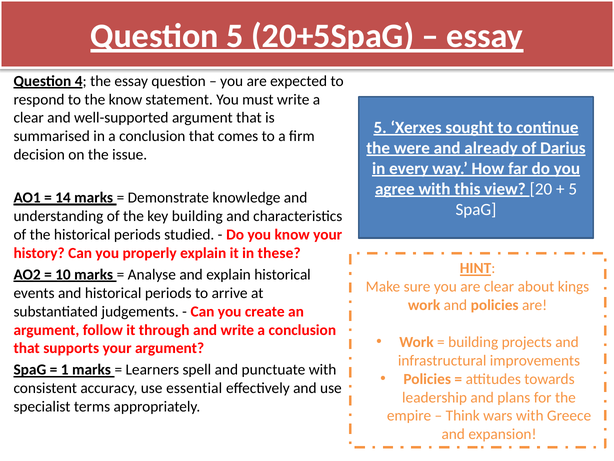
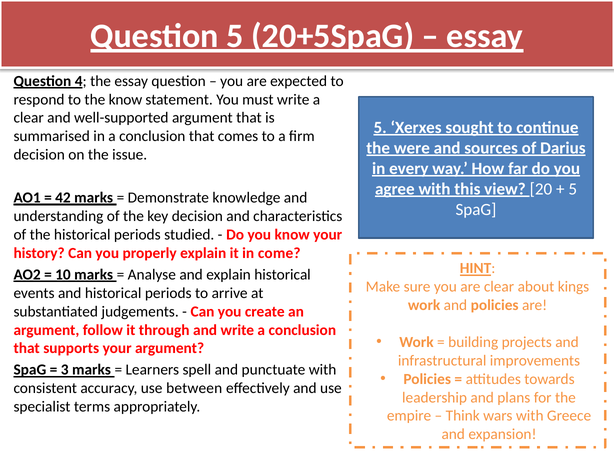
already: already -> sources (491, 148)
14: 14 -> 42 (63, 198)
key building: building -> decision (197, 216)
these: these -> come (279, 253)
1: 1 -> 3 (65, 370)
essential: essential -> between (194, 388)
